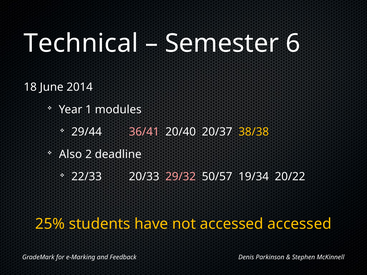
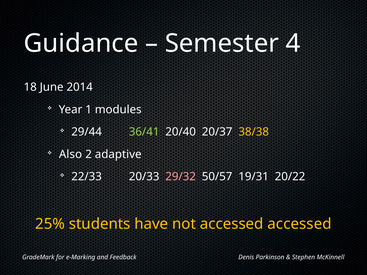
Technical: Technical -> Guidance (81, 43)
6: 6 -> 4 (293, 43)
36/41 colour: pink -> light green (144, 132)
deadline: deadline -> adaptive (118, 154)
19/34: 19/34 -> 19/31 (254, 177)
